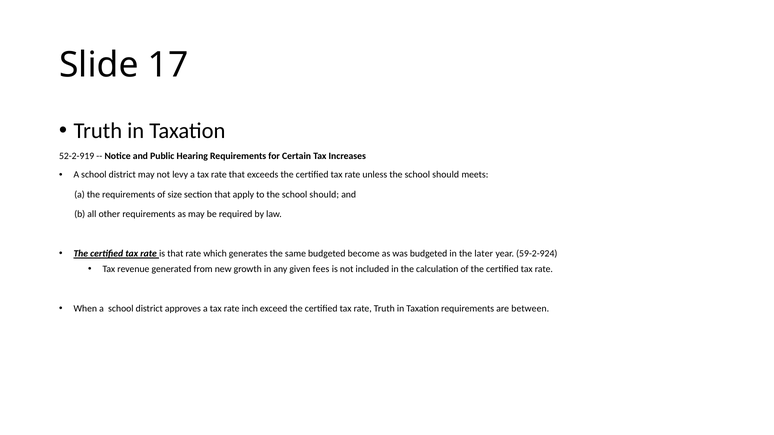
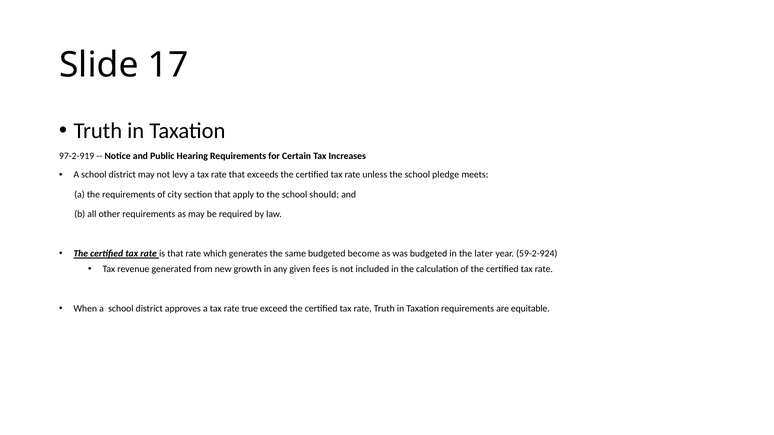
52-2-919: 52-2-919 -> 97-2-919 (77, 156)
unless the school should: should -> pledge (446, 175)
size: size -> city (175, 195)
inch: inch -> true (250, 309)
between: between -> equitable (530, 309)
